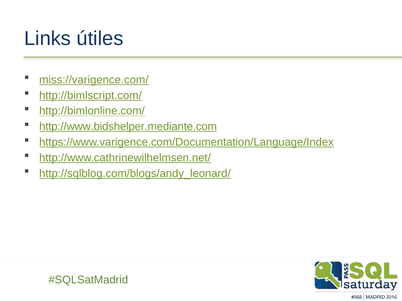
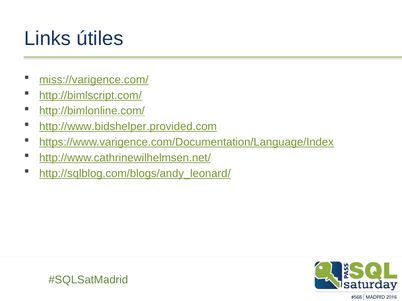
http://www.bidshelper.mediante.com: http://www.bidshelper.mediante.com -> http://www.bidshelper.provided.com (128, 127)
